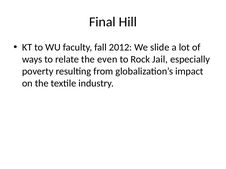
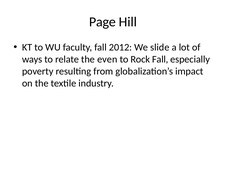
Final: Final -> Page (102, 22)
Rock Jail: Jail -> Fall (160, 59)
